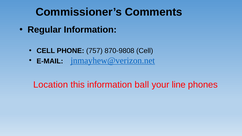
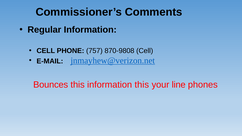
Location: Location -> Bounces (51, 85)
information ball: ball -> this (142, 85)
